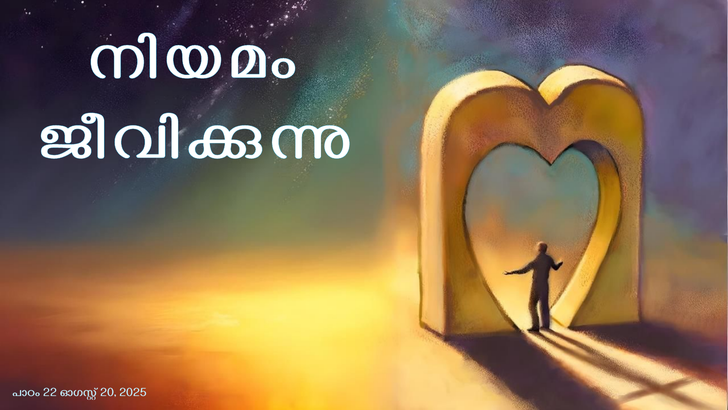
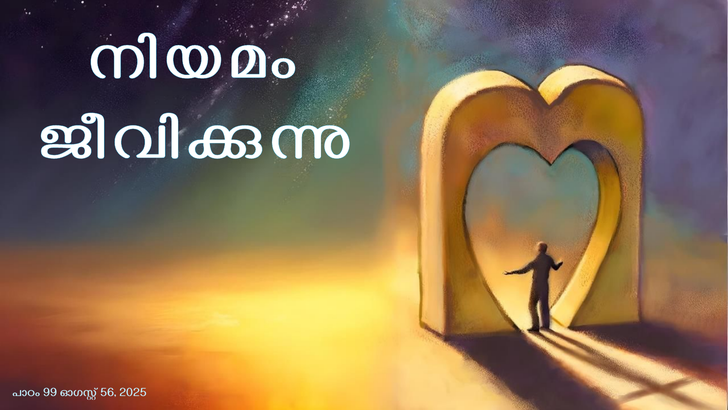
22: 22 -> 99 (50, 392)
20: 20 -> 56 (108, 392)
